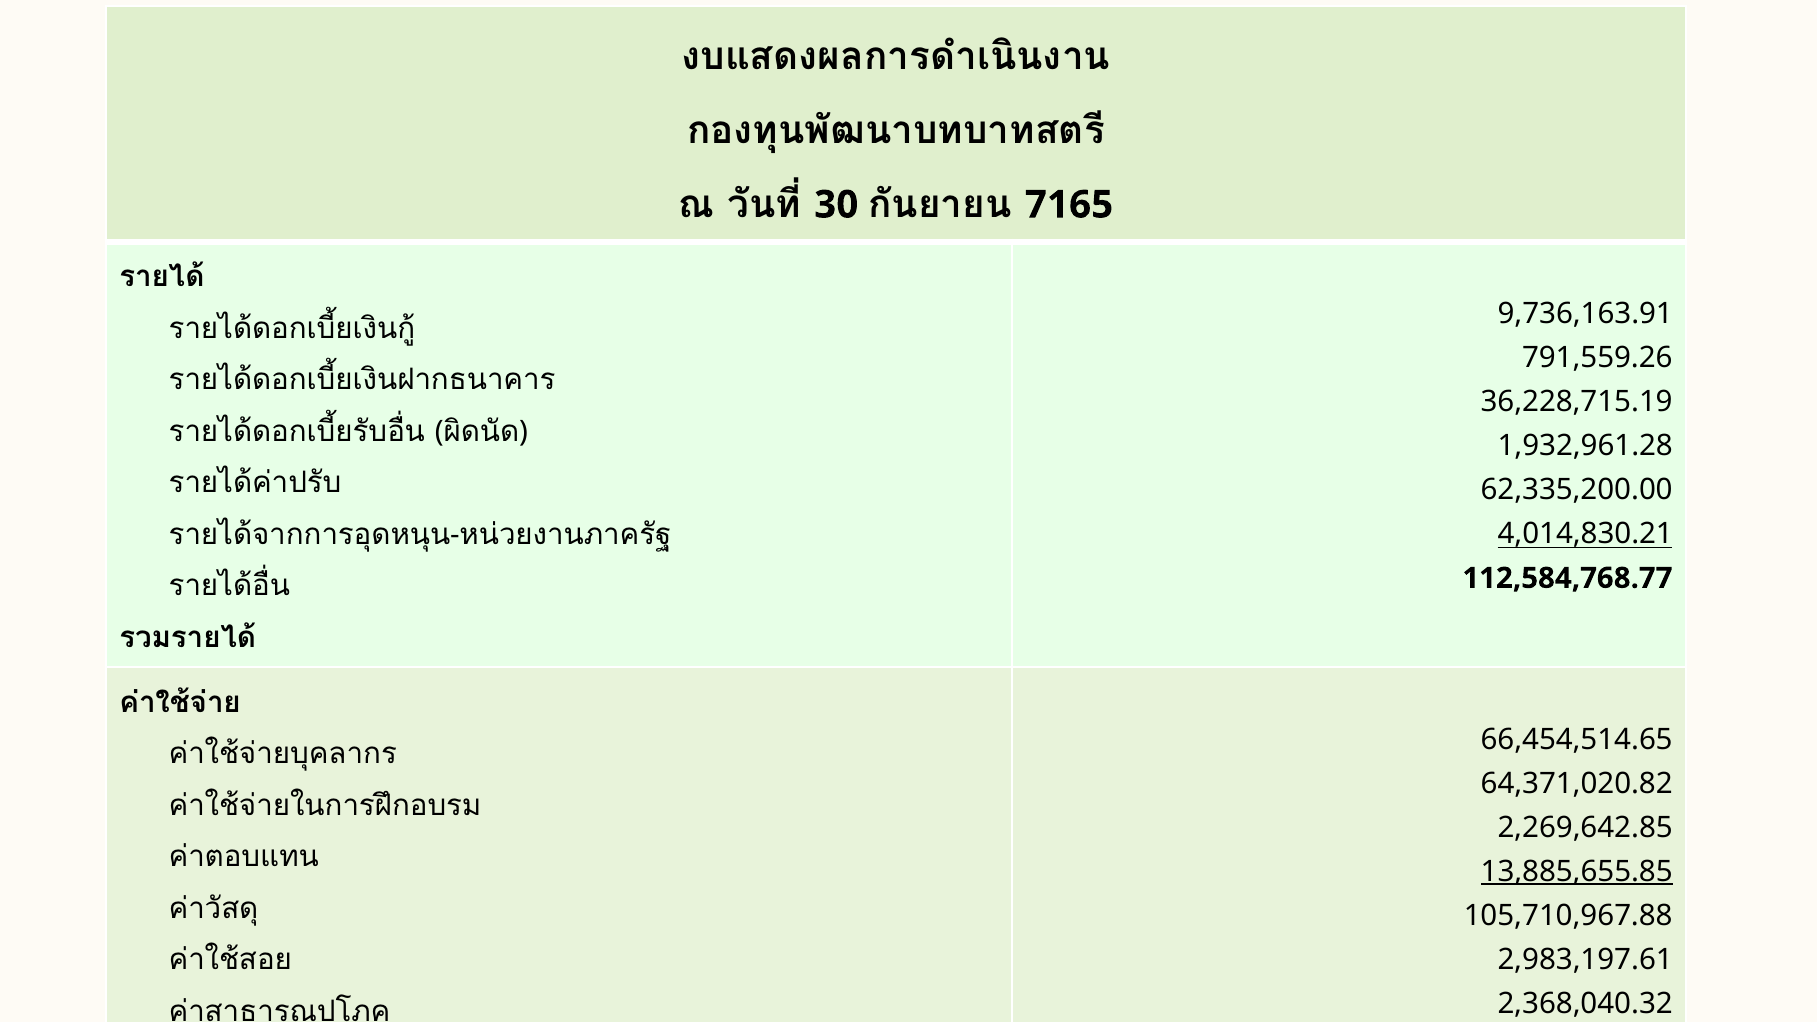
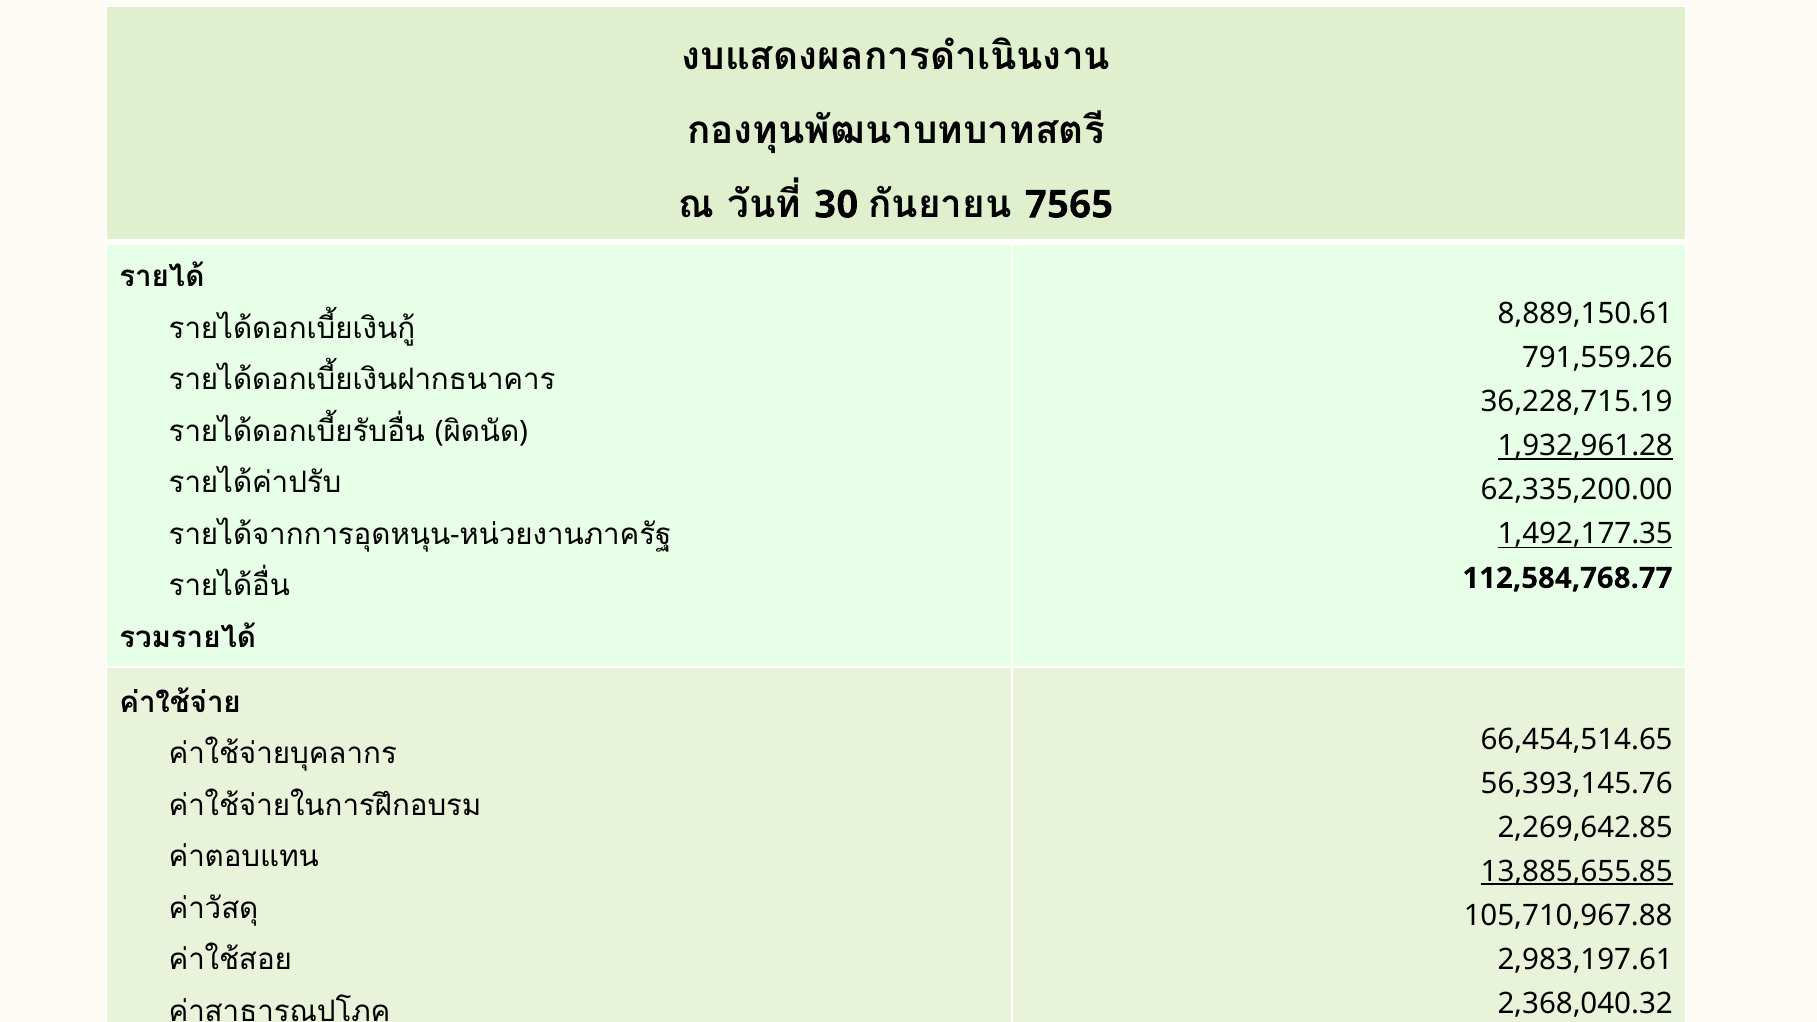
7165: 7165 -> 7565 (1069, 205)
9,736,163.91: 9,736,163.91 -> 8,889,150.61 (1585, 314)
1,932,961.28 underline: none -> present (1585, 446)
4,014,830.21: 4,014,830.21 -> 1,492,177.35 (1585, 534)
64,371,020.82: 64,371,020.82 -> 56,393,145.76 (1577, 784)
